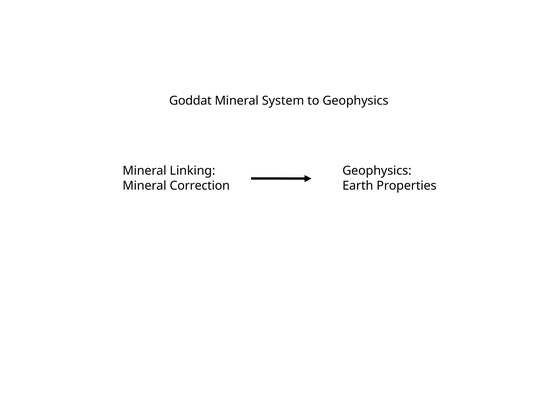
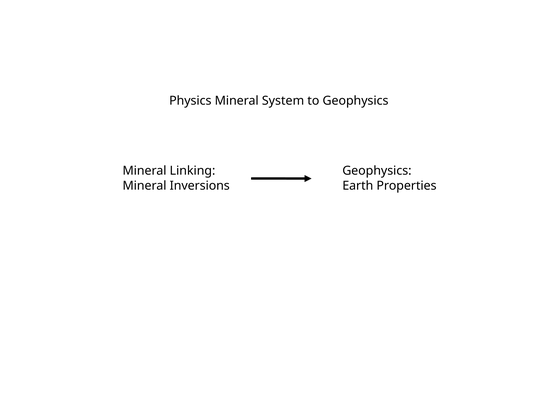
Goddat: Goddat -> Physics (190, 101)
Correction: Correction -> Inversions (200, 186)
